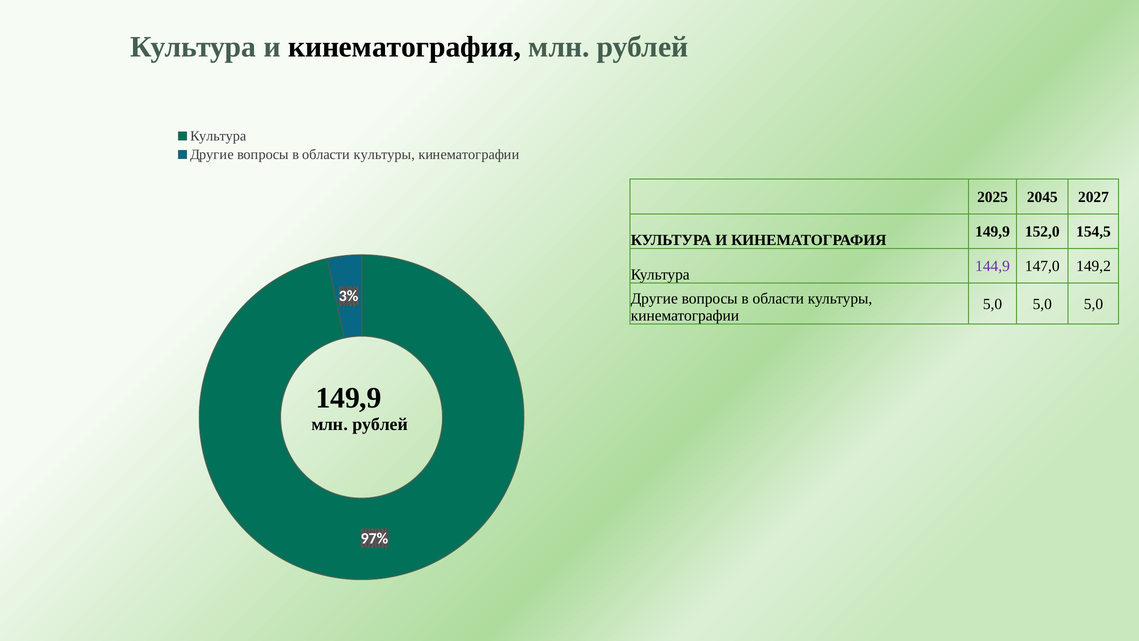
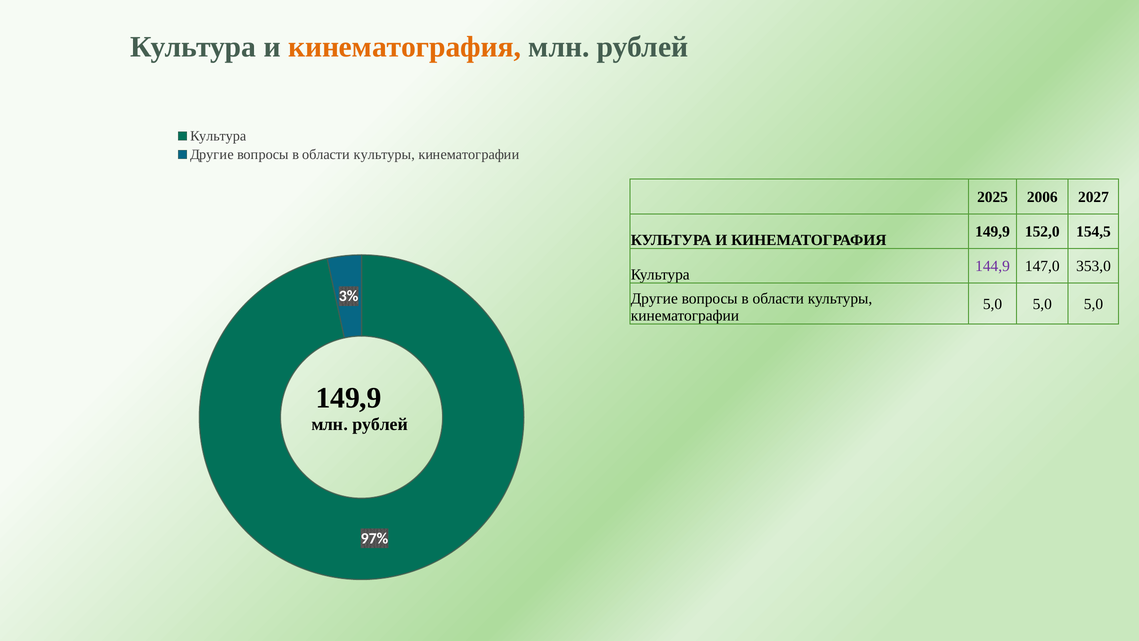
кинематография colour: black -> orange (405, 47)
2045: 2045 -> 2006 (1042, 197)
149,2: 149,2 -> 353,0 (1094, 266)
